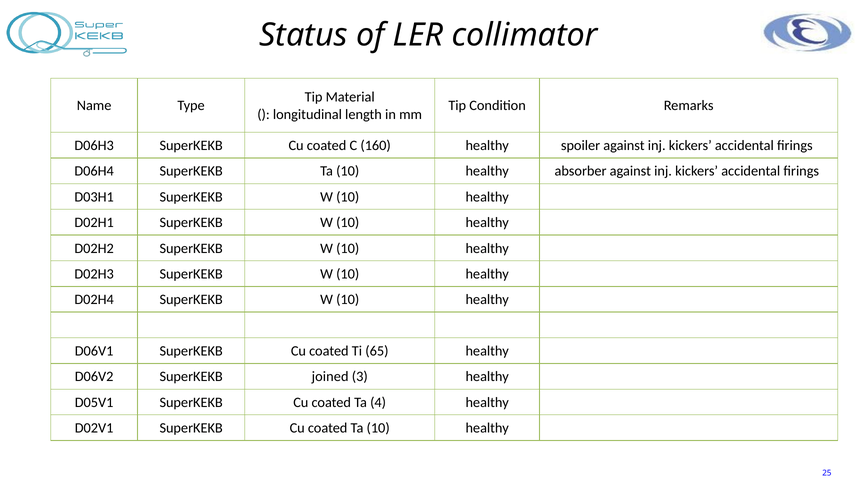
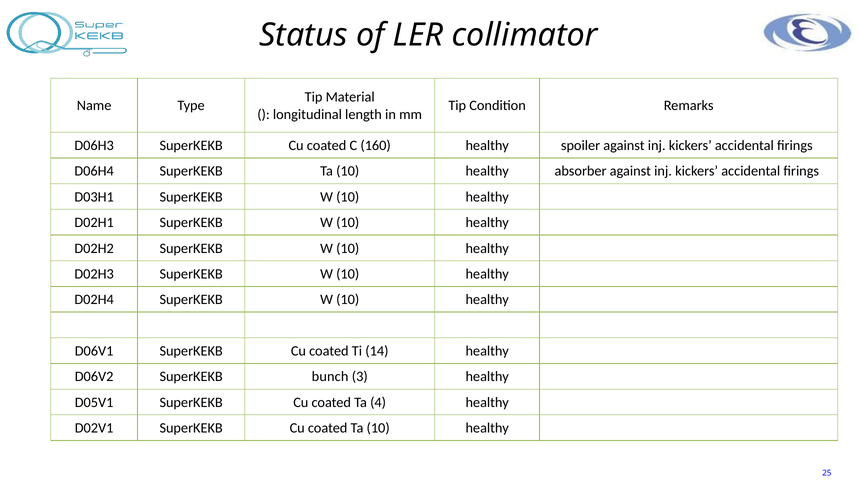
65: 65 -> 14 (377, 351)
joined: joined -> bunch (330, 377)
